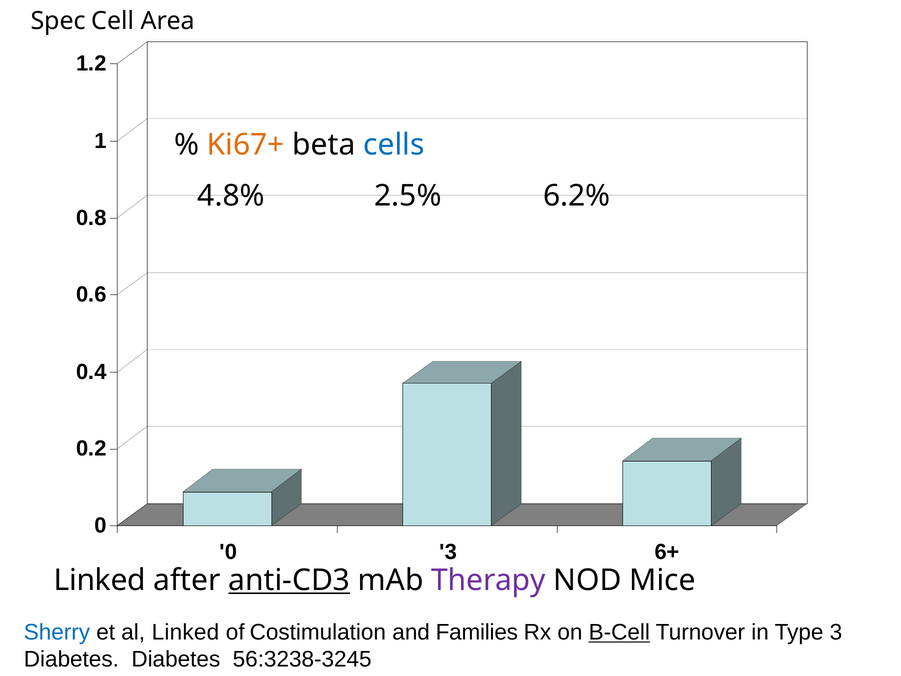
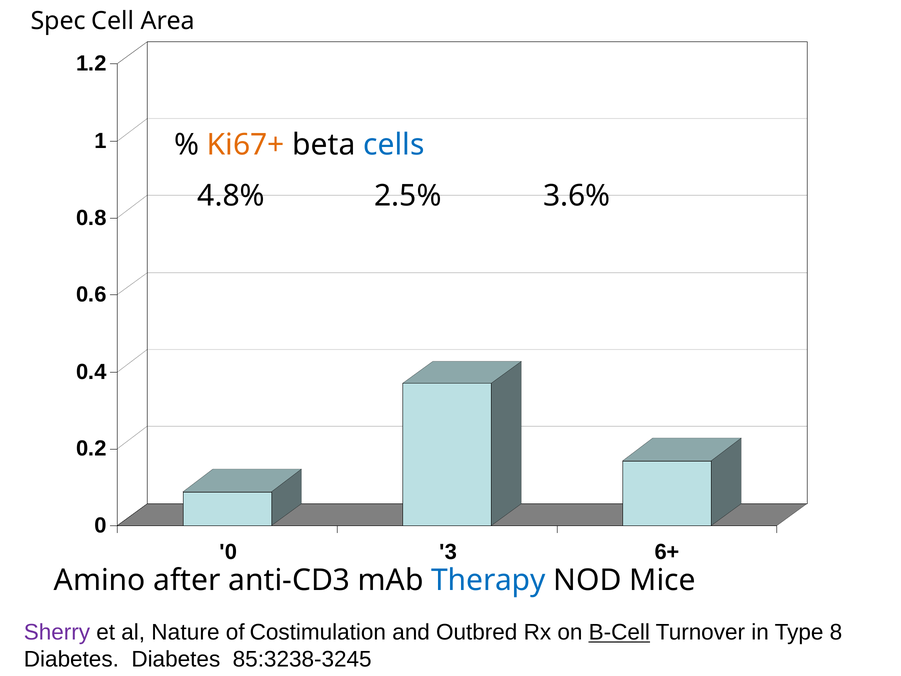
6.2%: 6.2% -> 3.6% (577, 196)
Linked: Linked -> Amino (100, 580)
anti-CD3 underline: present -> none (289, 580)
Therapy colour: purple -> blue (489, 580)
Sherry colour: blue -> purple (57, 632)
al Linked: Linked -> Nature (185, 632)
Families: Families -> Outbred (477, 632)
Type 3: 3 -> 8 (836, 632)
56:3238-3245: 56:3238-3245 -> 85:3238-3245 (302, 659)
